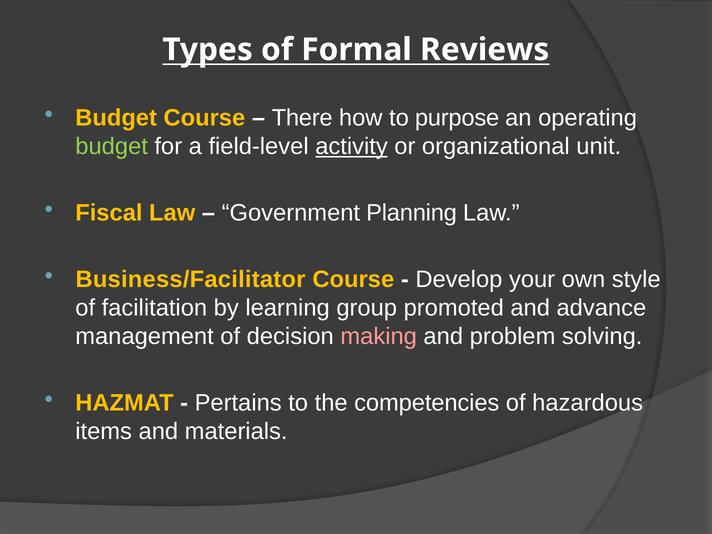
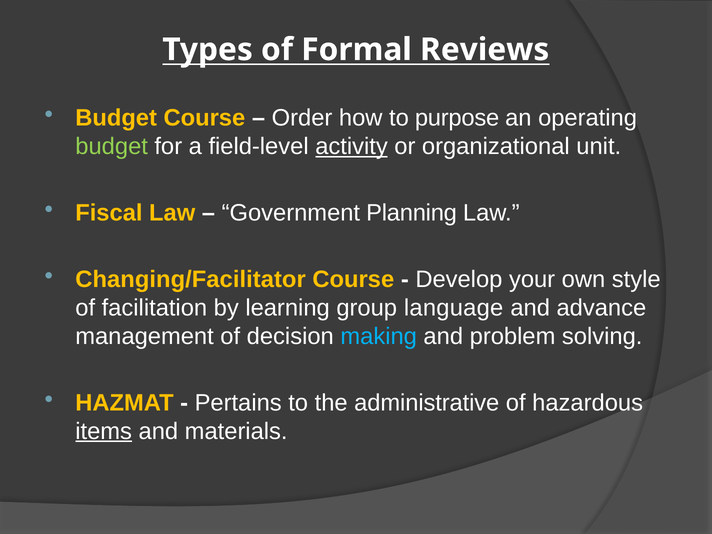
There: There -> Order (302, 118)
Business/Facilitator: Business/Facilitator -> Changing/Facilitator (191, 279)
promoted: promoted -> language (454, 308)
making colour: pink -> light blue (379, 336)
competencies: competencies -> administrative (427, 403)
items underline: none -> present (104, 431)
